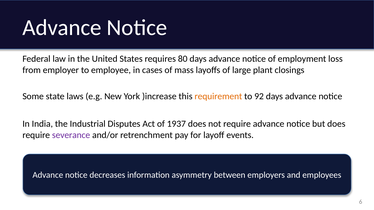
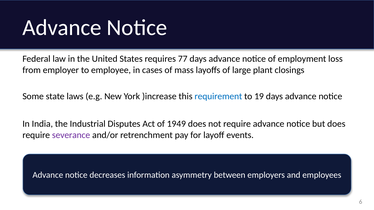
80: 80 -> 77 (183, 59)
requirement colour: orange -> blue (218, 96)
92: 92 -> 19 (259, 96)
1937: 1937 -> 1949 (176, 124)
